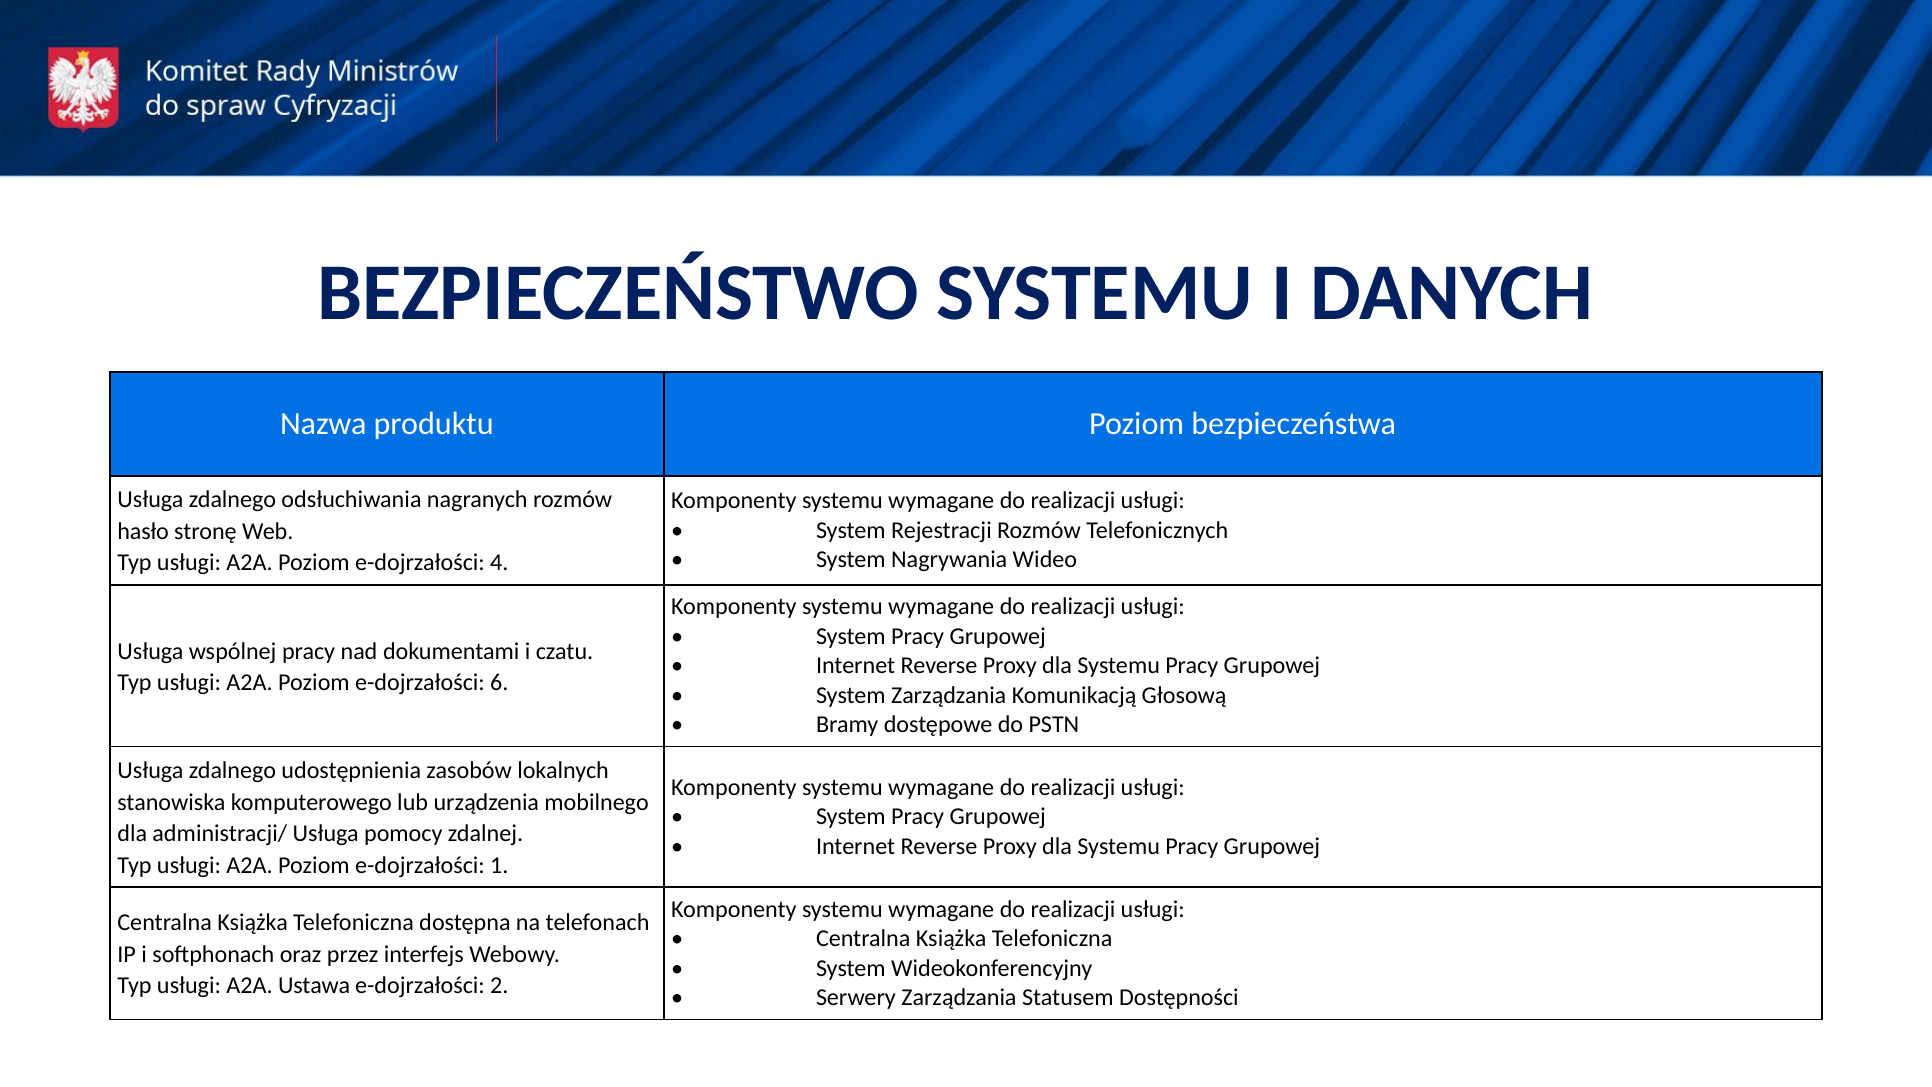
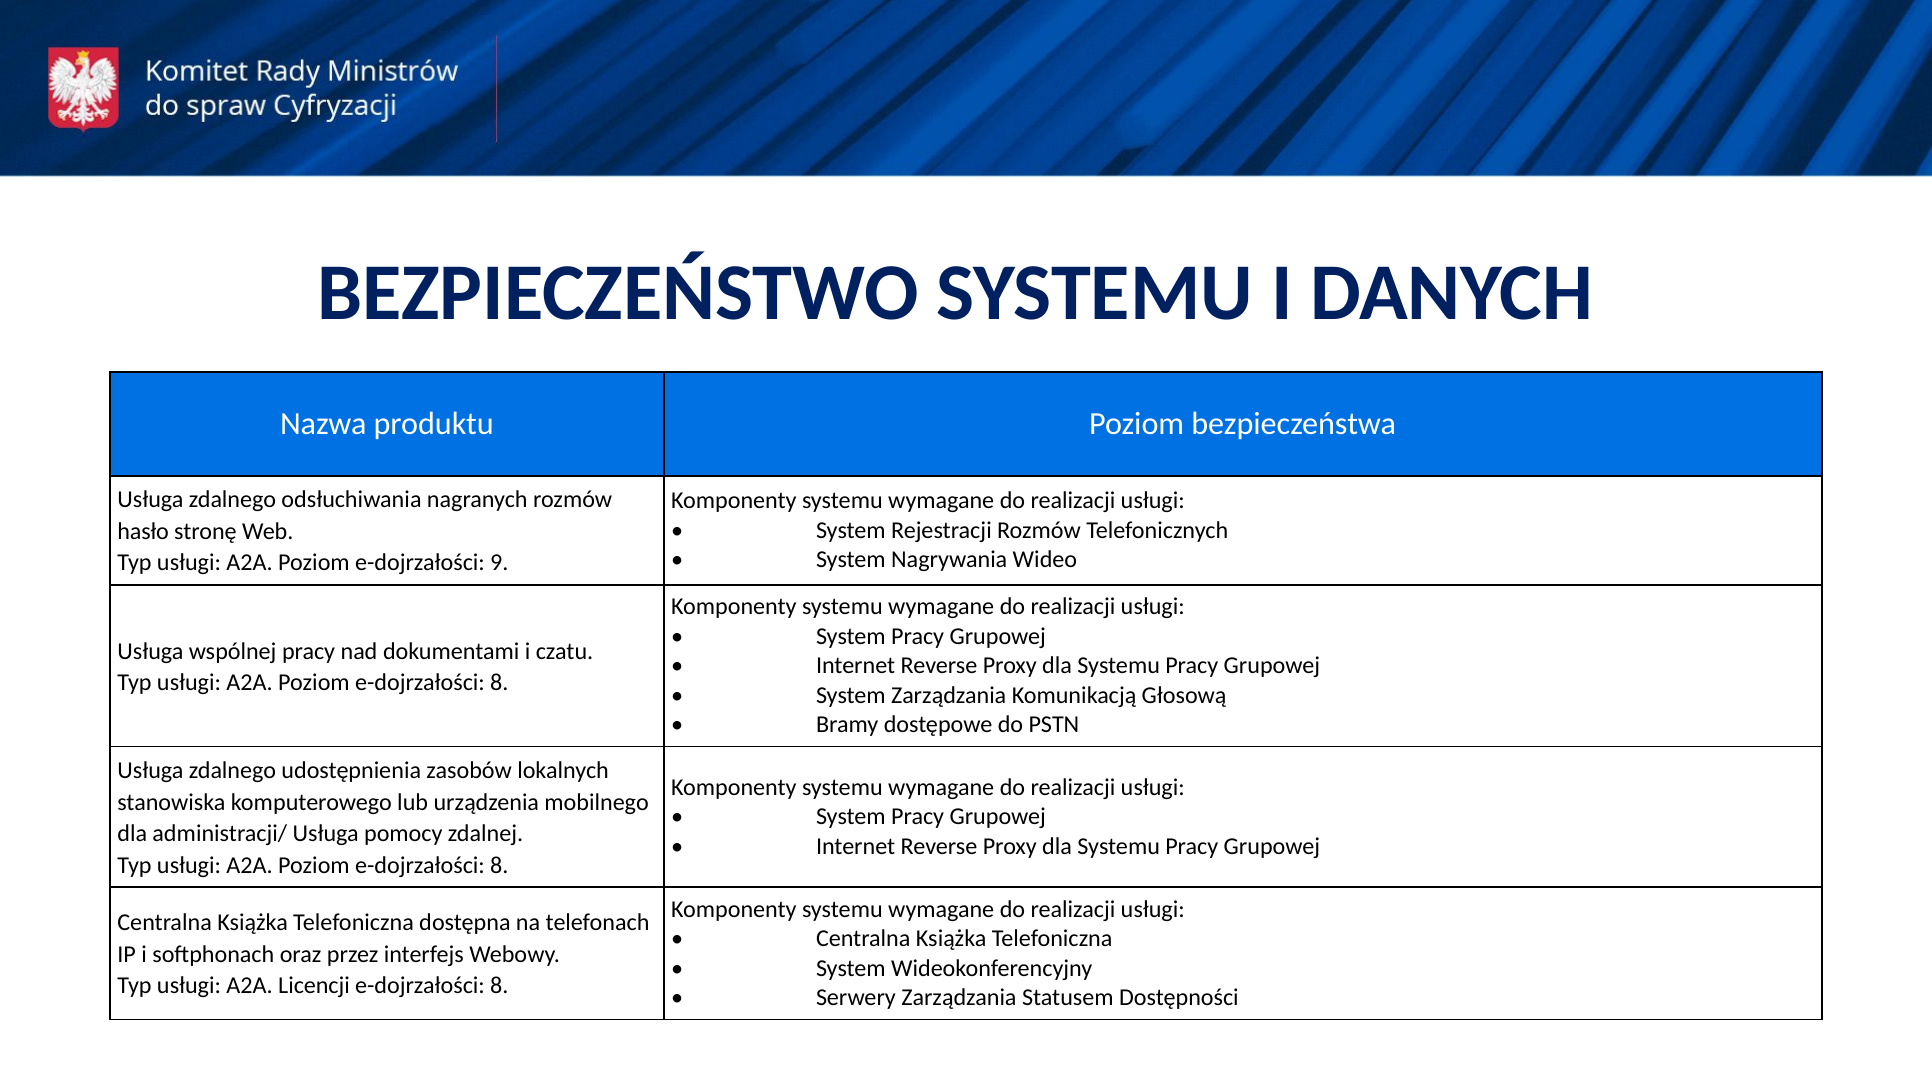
4: 4 -> 9 (499, 563)
6: 6 -> 8 (499, 682)
1: 1 -> 8 (499, 865)
Ustawa: Ustawa -> Licencji (314, 986)
2: 2 -> 8 (499, 986)
